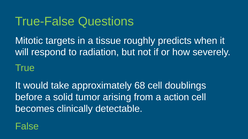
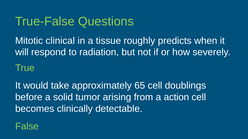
targets: targets -> clinical (60, 41)
68: 68 -> 65 (140, 86)
